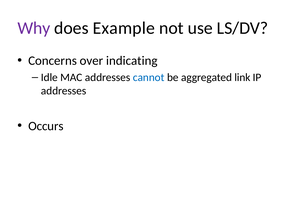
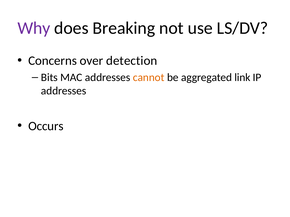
Example: Example -> Breaking (124, 28)
indicating: indicating -> detection (132, 61)
Idle: Idle -> Bits (49, 77)
cannot colour: blue -> orange (149, 77)
